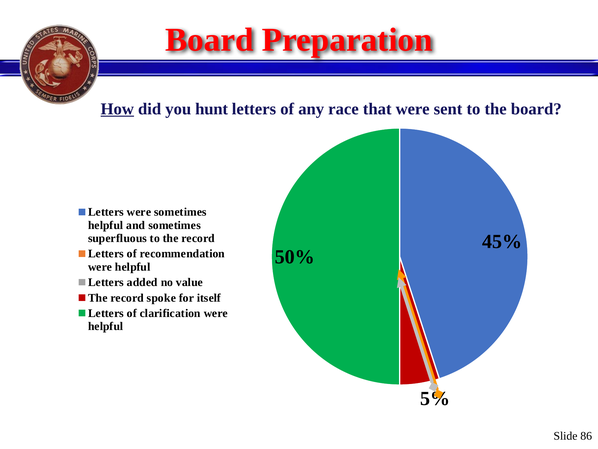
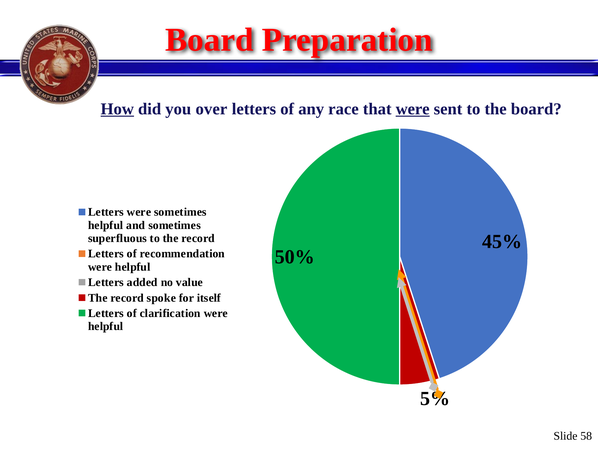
hunt: hunt -> over (211, 109)
were underline: none -> present (413, 109)
86: 86 -> 58 (586, 436)
